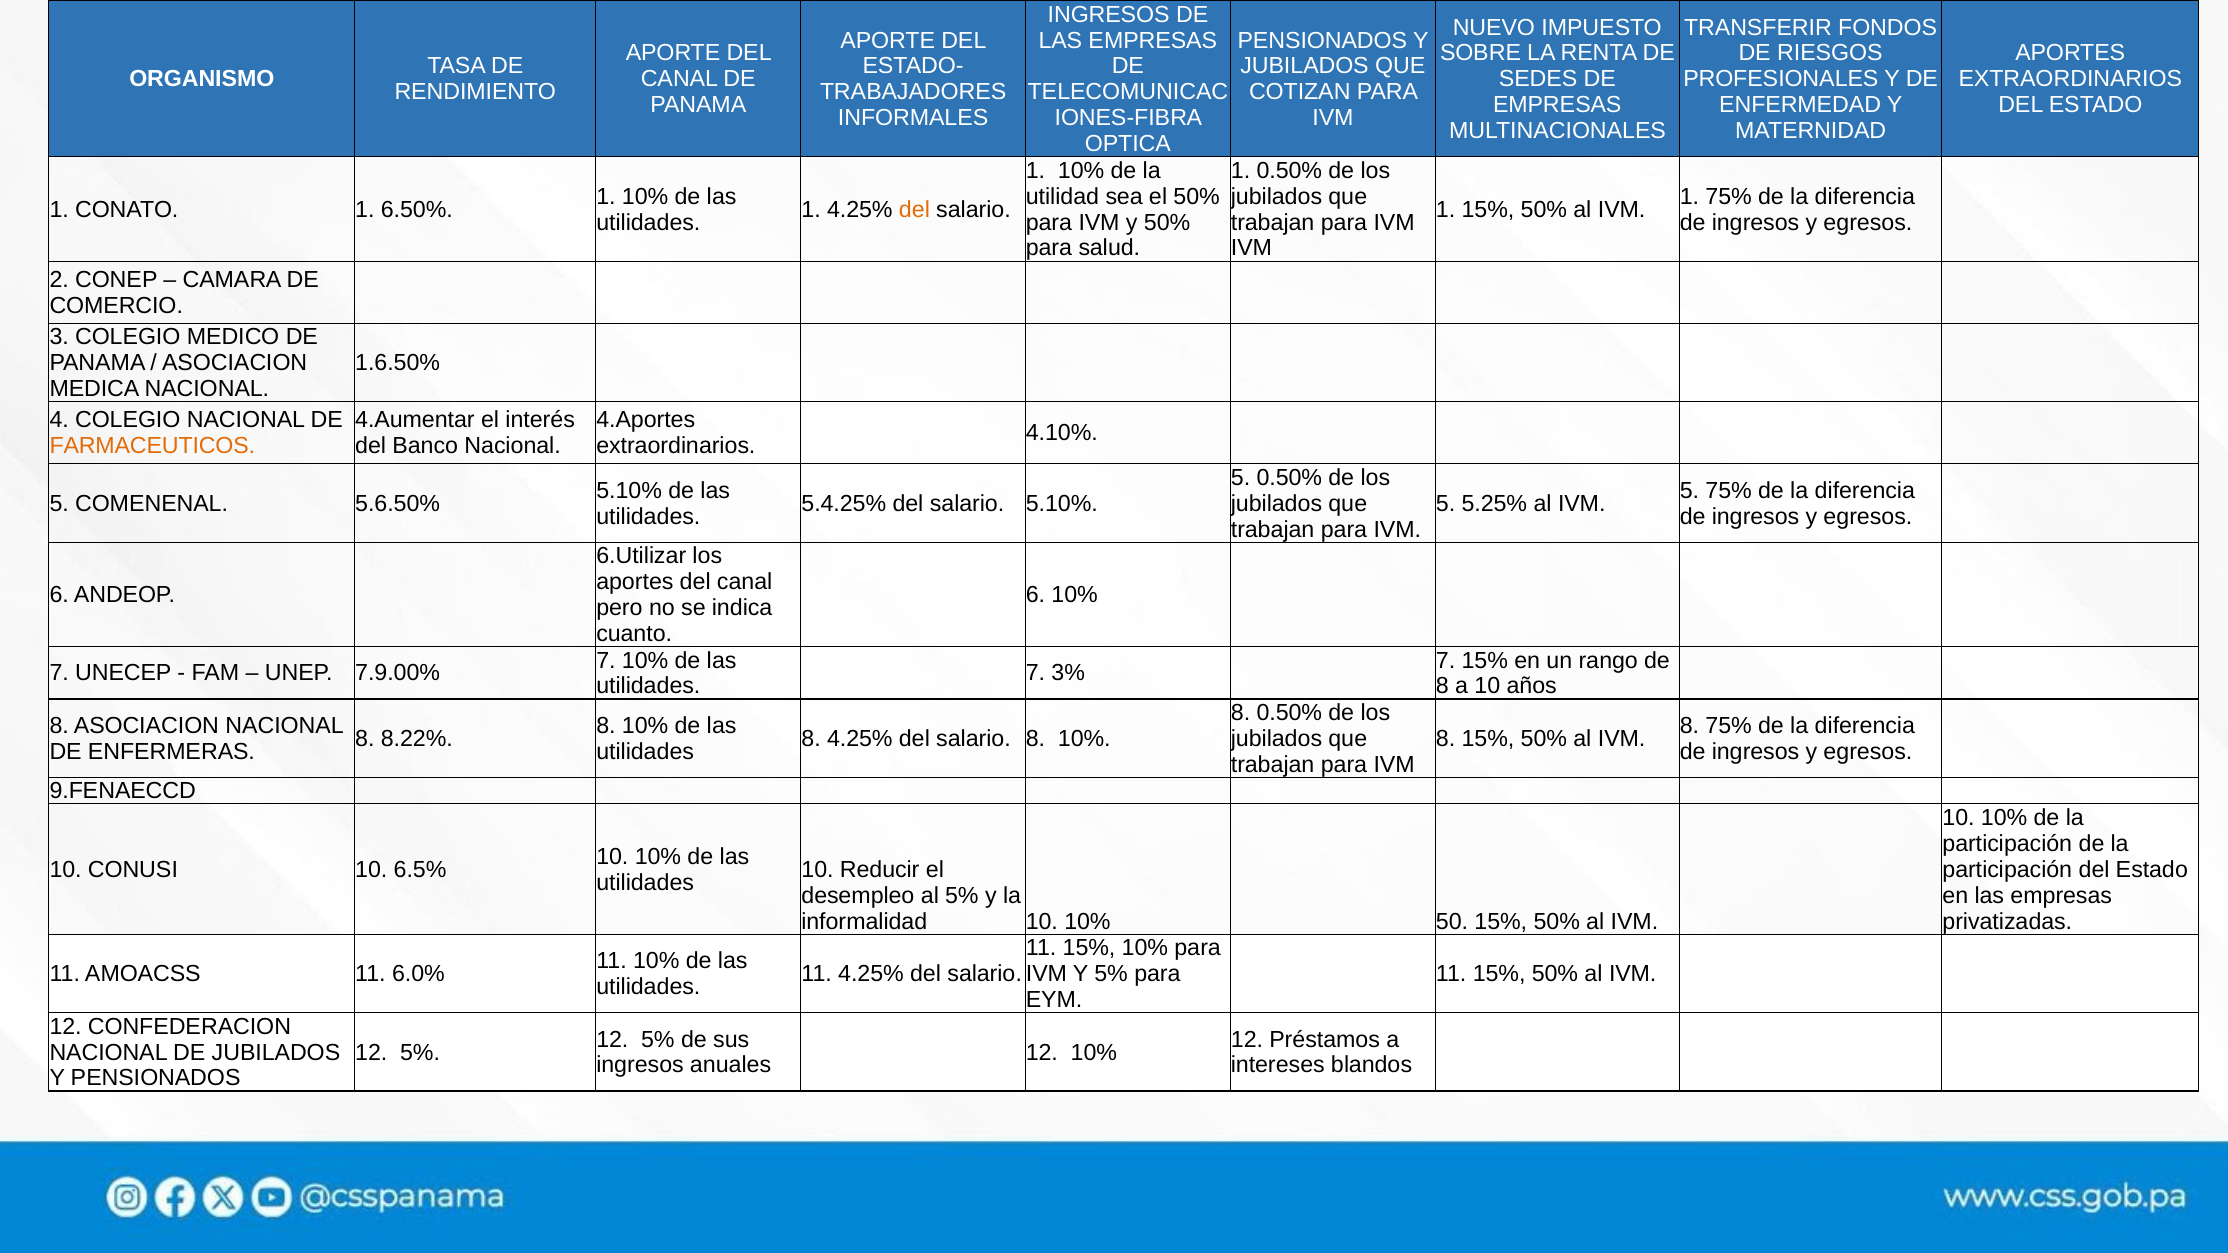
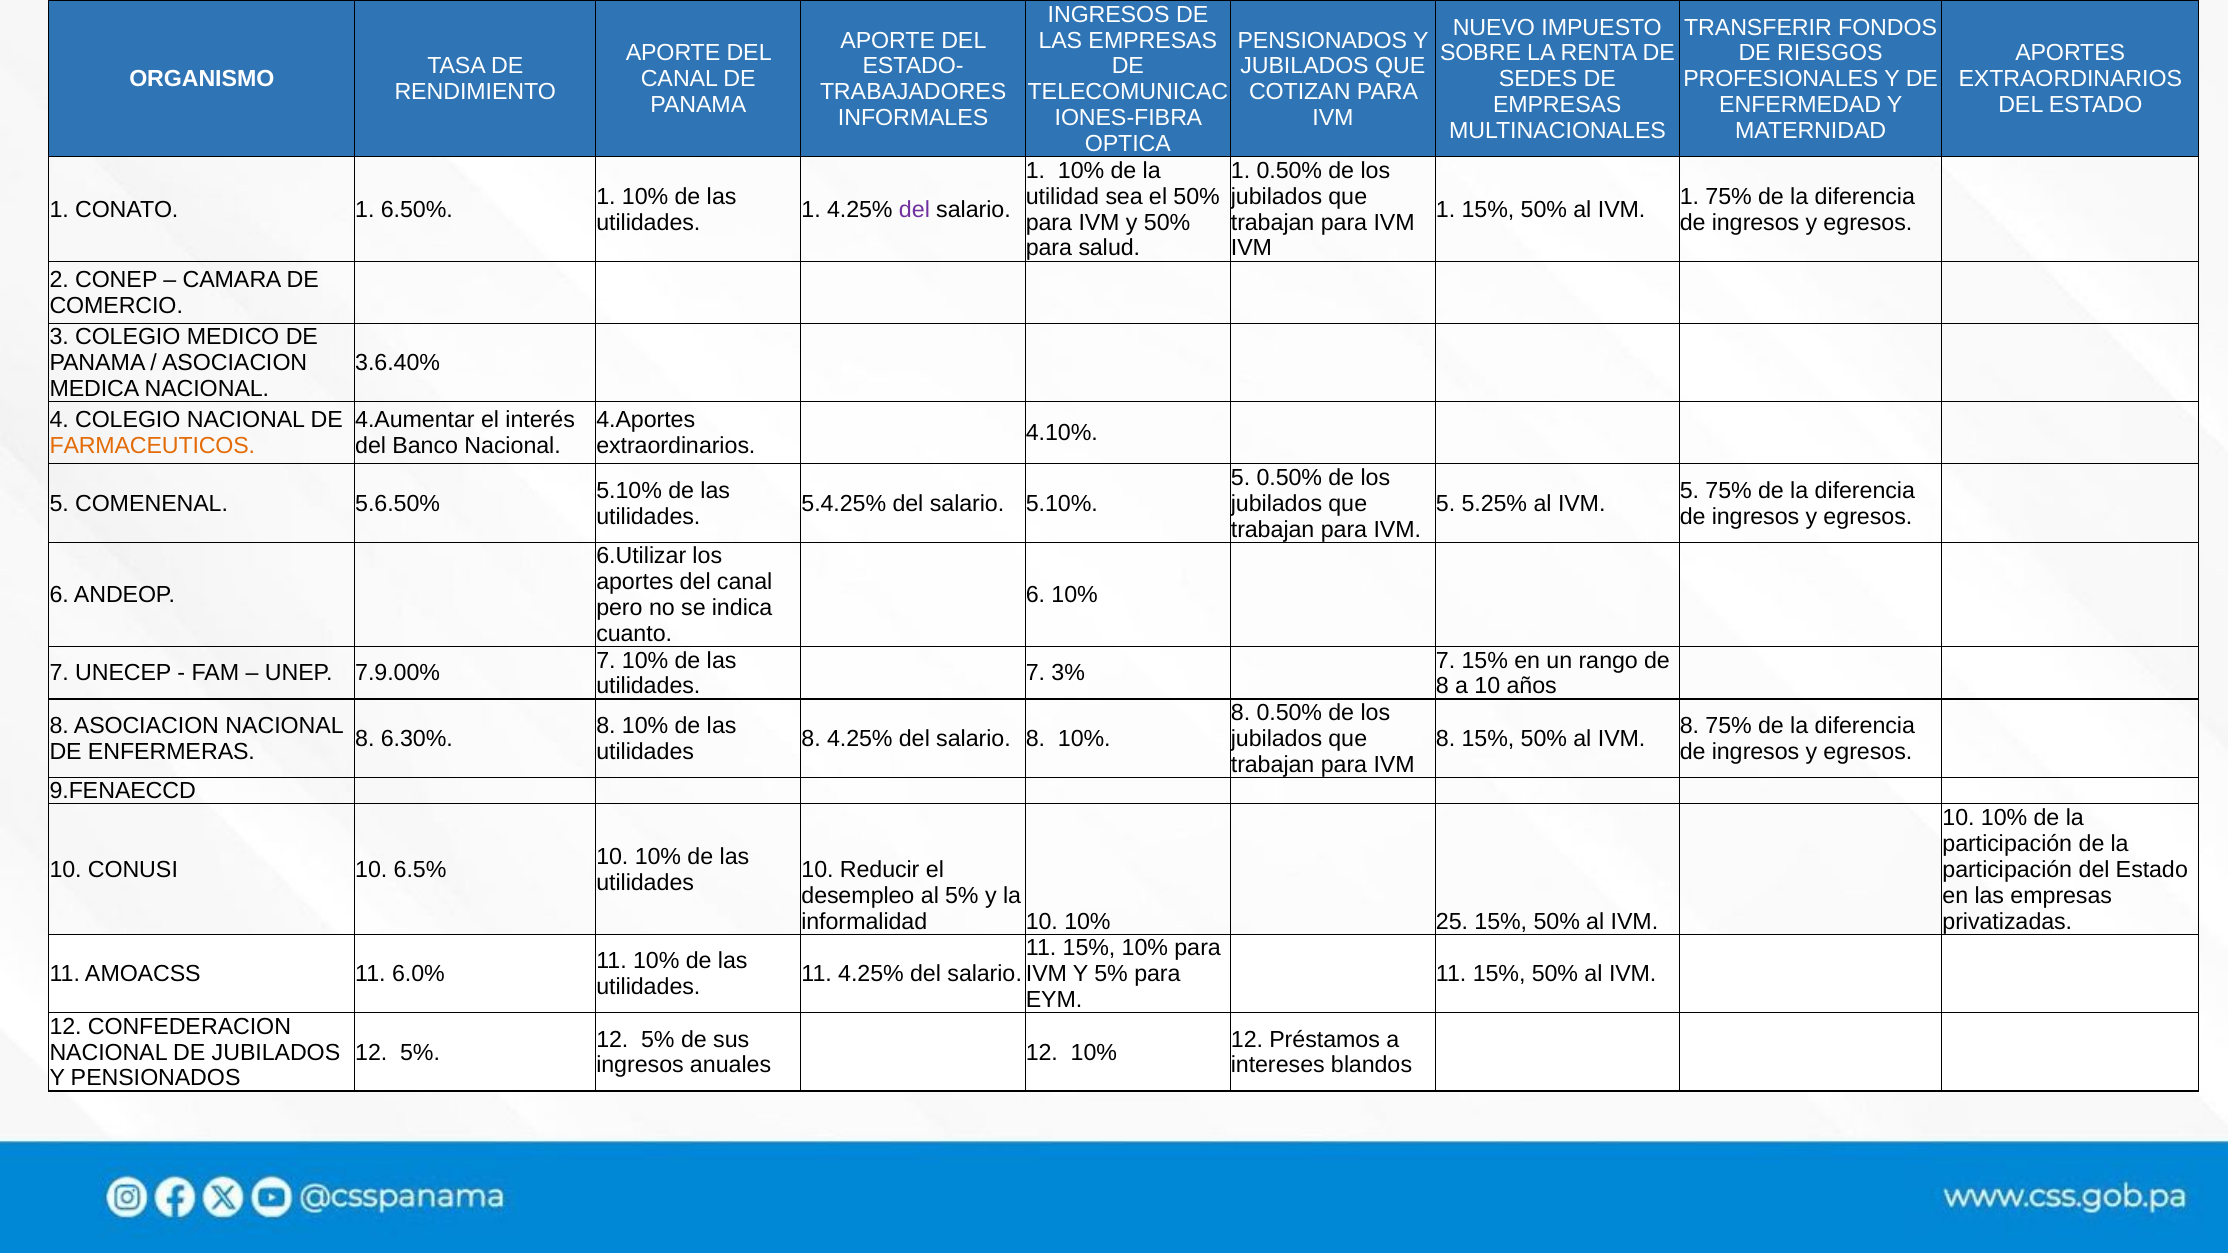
del colour: orange -> purple (914, 209)
1.6.50%: 1.6.50% -> 3.6.40% (398, 363)
8.22%: 8.22% -> 6.30% (417, 739)
50: 50 -> 25 (1452, 922)
